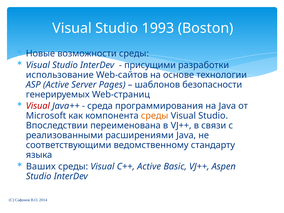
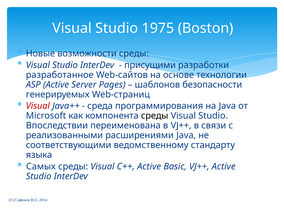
1993: 1993 -> 1975 (158, 28)
использование: использование -> разработанное (60, 75)
среды colour: orange -> black (155, 116)
Ваших: Ваших -> Самых (41, 166)
VJ++ Aspen: Aspen -> Active (224, 166)
